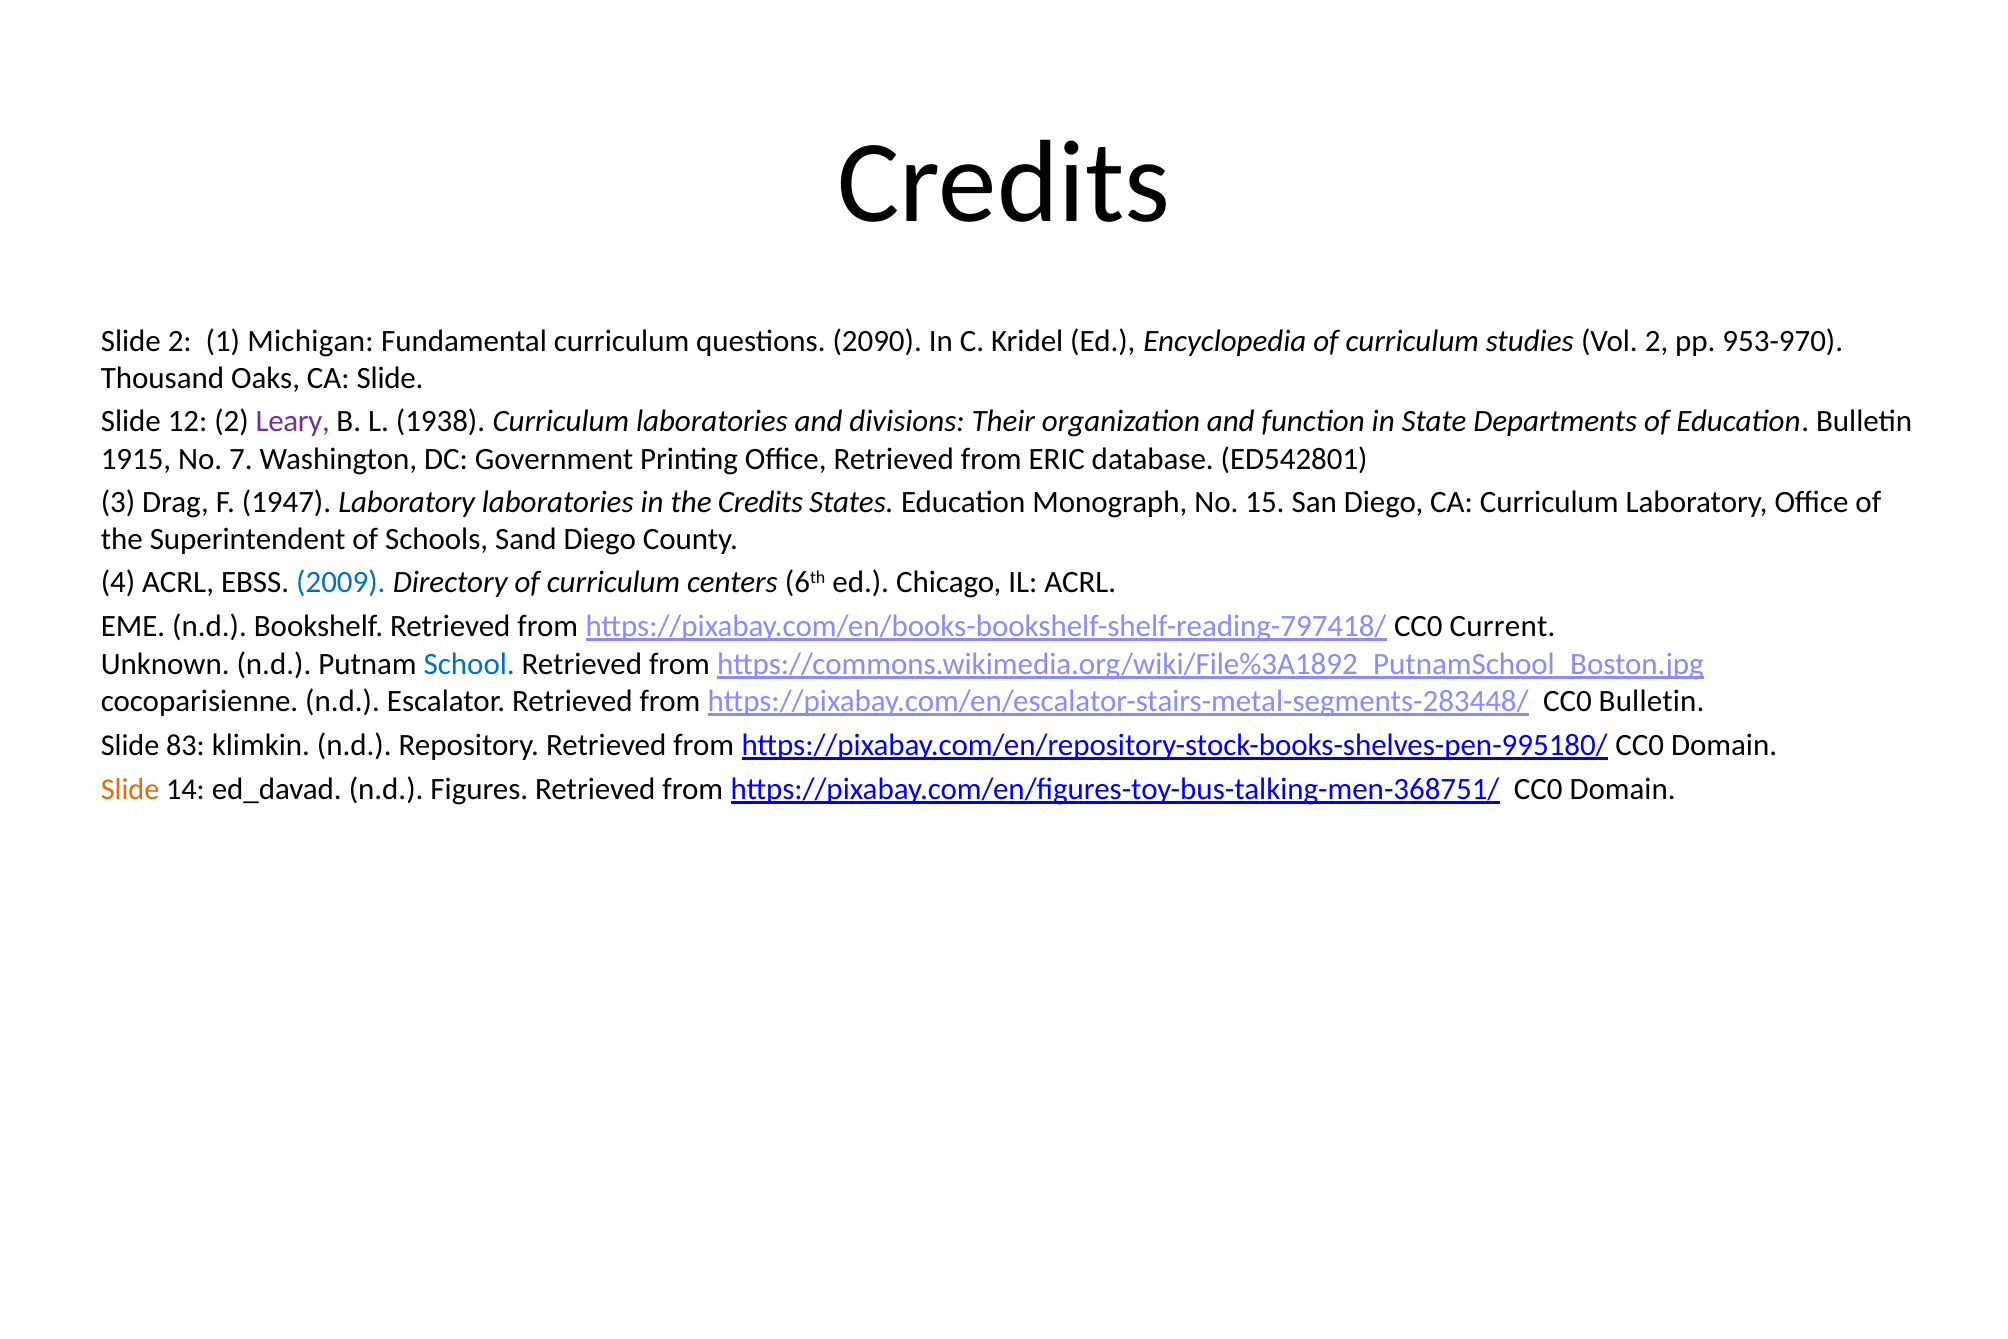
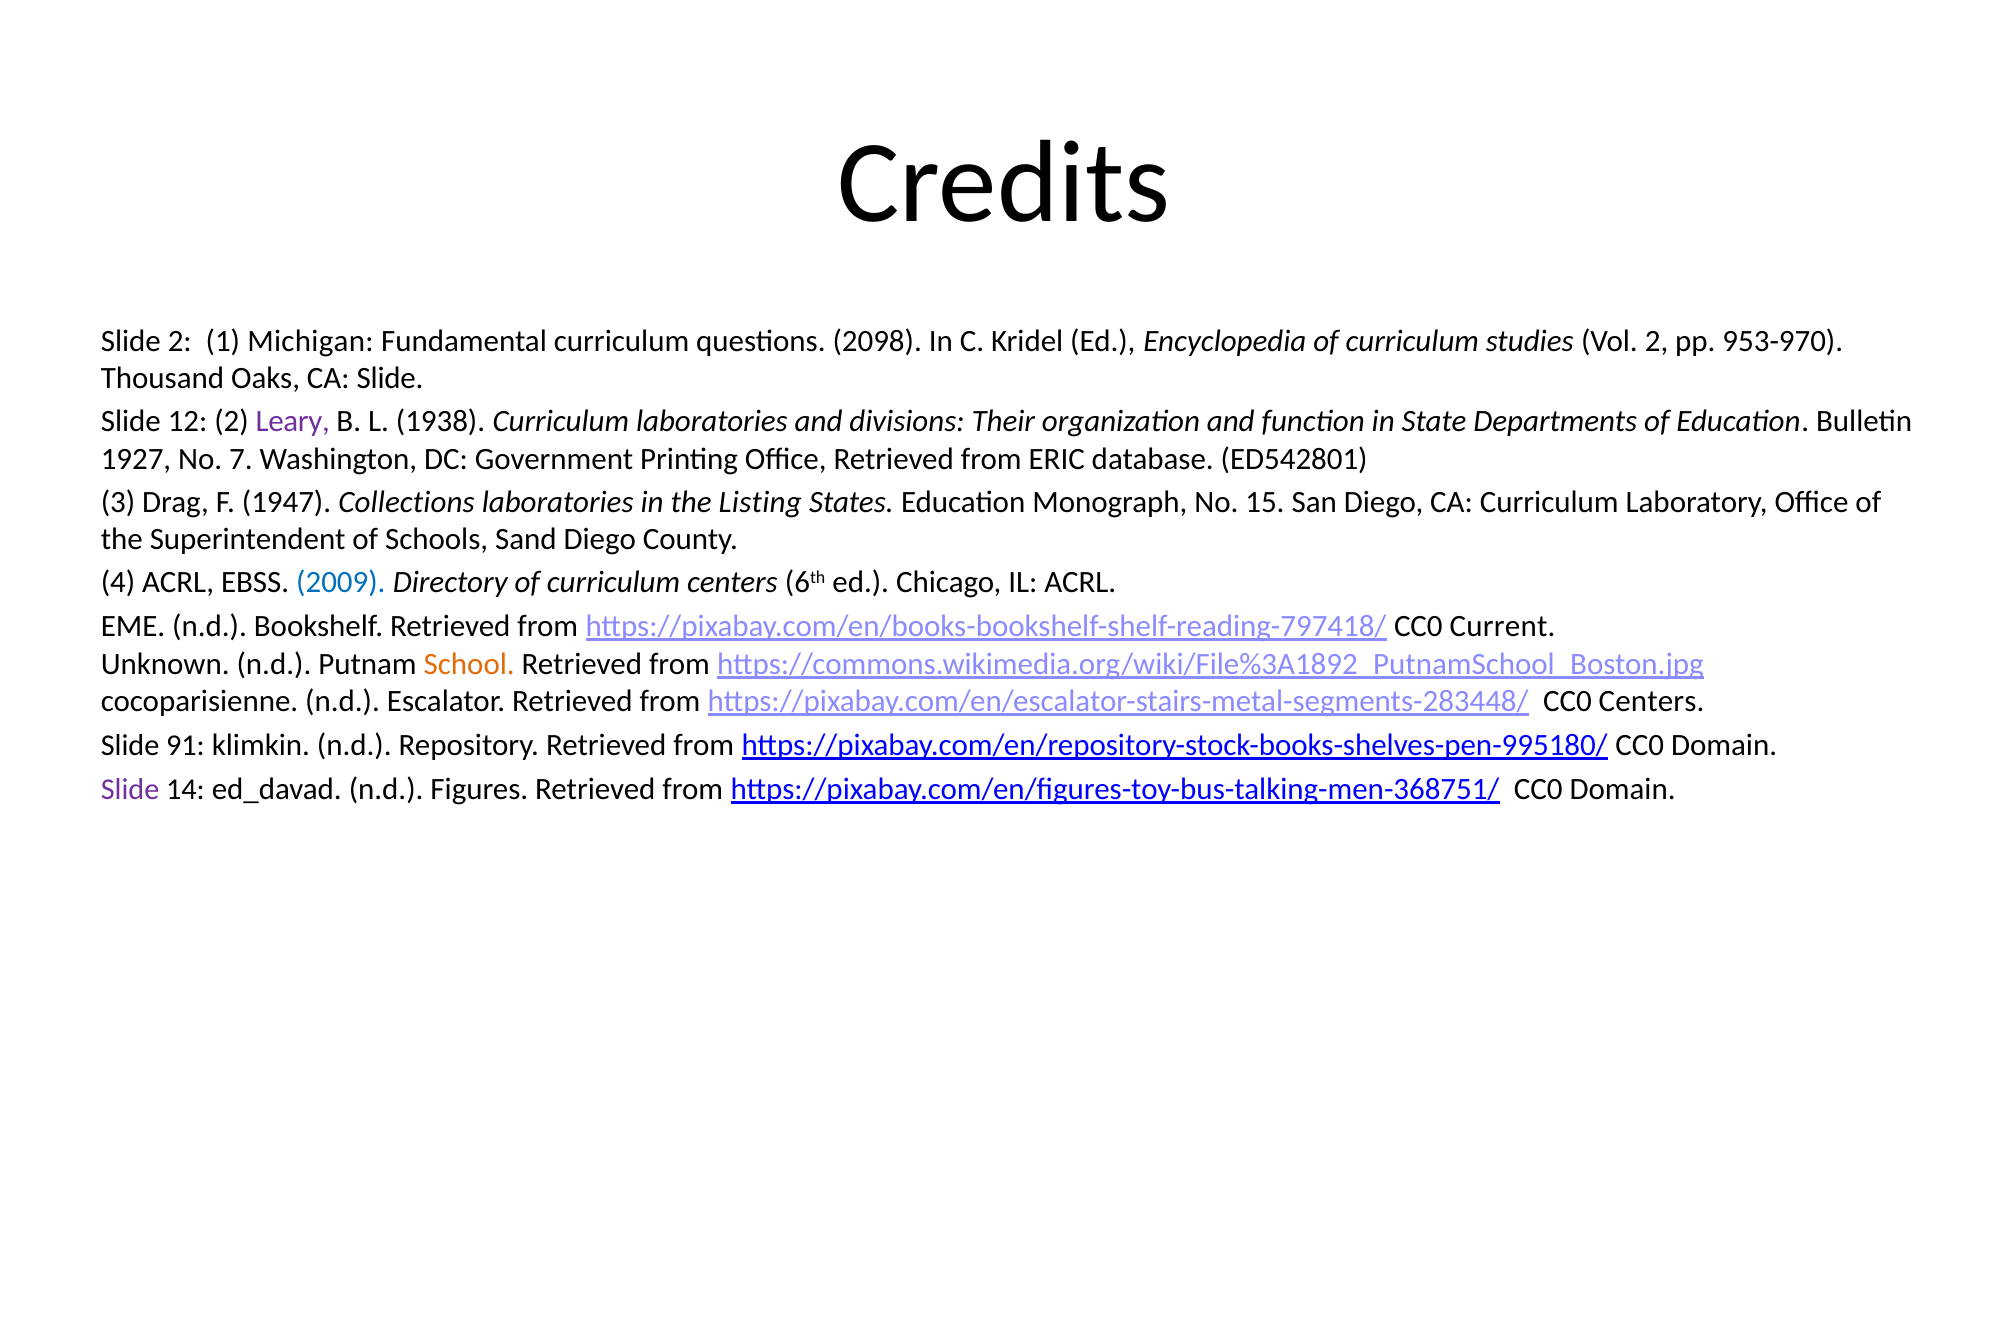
2090: 2090 -> 2098 (877, 341)
1915: 1915 -> 1927 (136, 459)
1947 Laboratory: Laboratory -> Collections (407, 502)
the Credits: Credits -> Listing (760, 502)
School colour: blue -> orange (469, 664)
CC0 Bulletin: Bulletin -> Centers (1652, 701)
83: 83 -> 91 (185, 746)
Slide colour: orange -> purple (130, 790)
